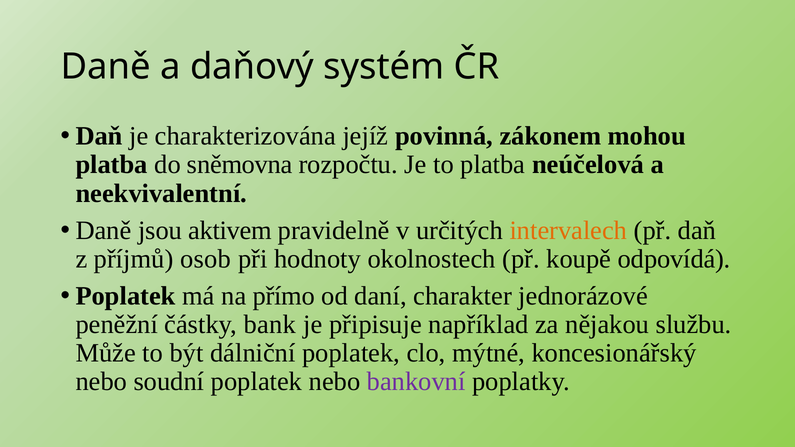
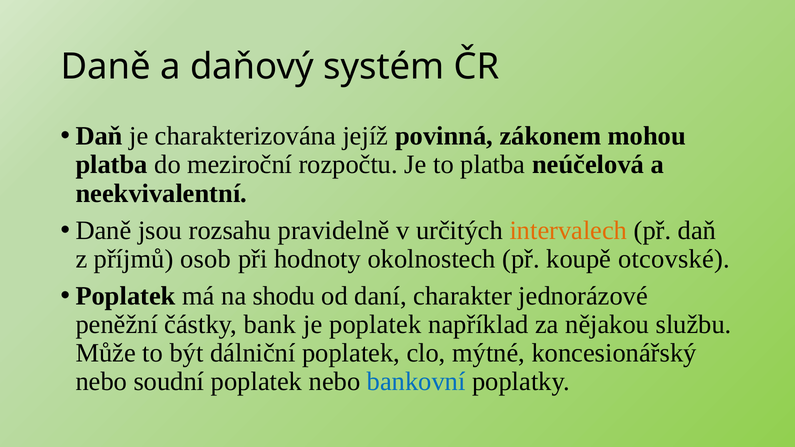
sněmovna: sněmovna -> meziroční (240, 165)
aktivem: aktivem -> rozsahu (230, 230)
odpovídá: odpovídá -> otcovské (674, 259)
přímo: přímo -> shodu (284, 296)
je připisuje: připisuje -> poplatek (375, 325)
bankovní colour: purple -> blue (416, 382)
